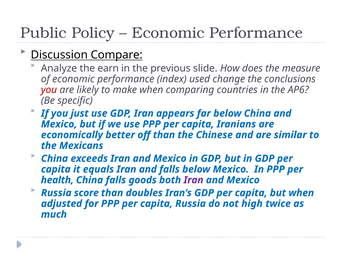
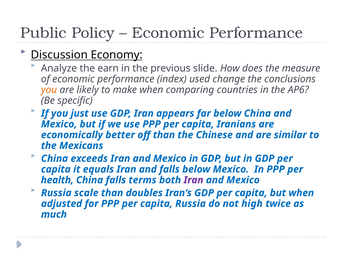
Compare: Compare -> Economy (117, 55)
you colour: red -> orange (49, 90)
goods: goods -> terms (143, 180)
score: score -> scale (86, 193)
